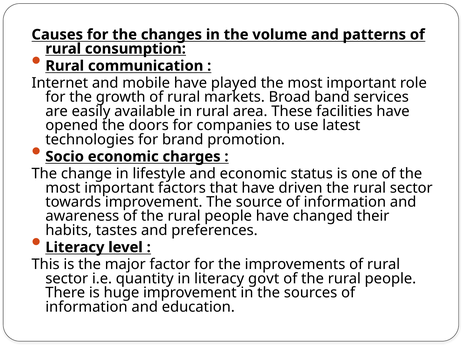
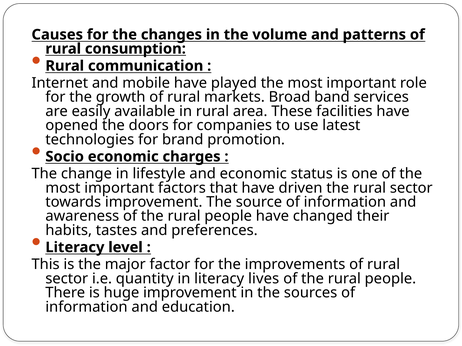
govt: govt -> lives (264, 279)
